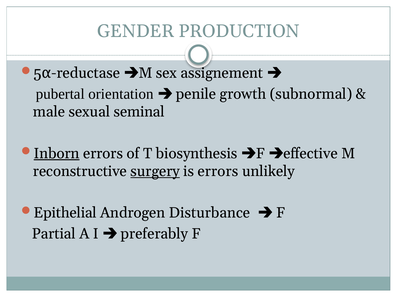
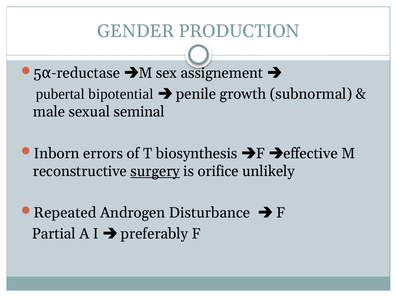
orientation: orientation -> bipotential (121, 94)
Inborn underline: present -> none (57, 154)
is errors: errors -> orifice (218, 172)
Epithelial: Epithelial -> Repeated (65, 213)
